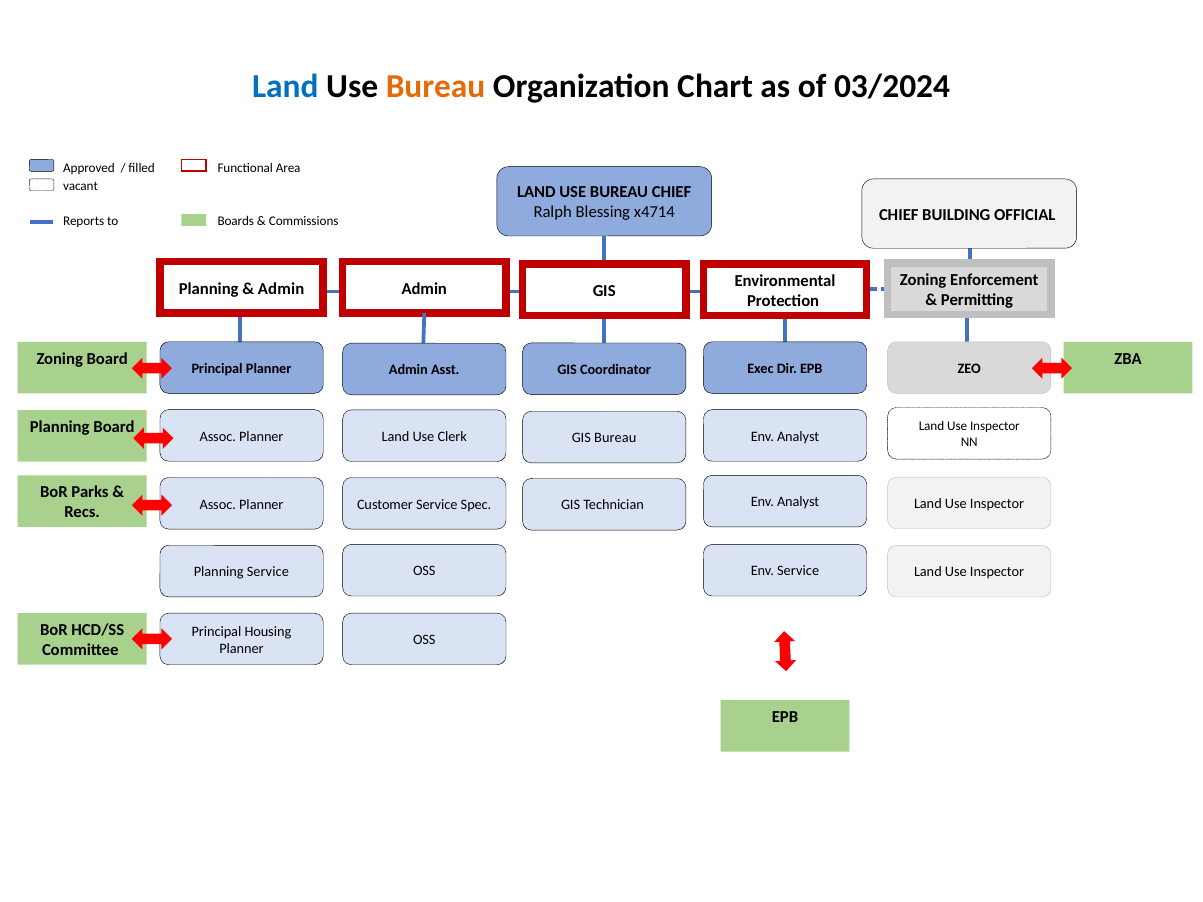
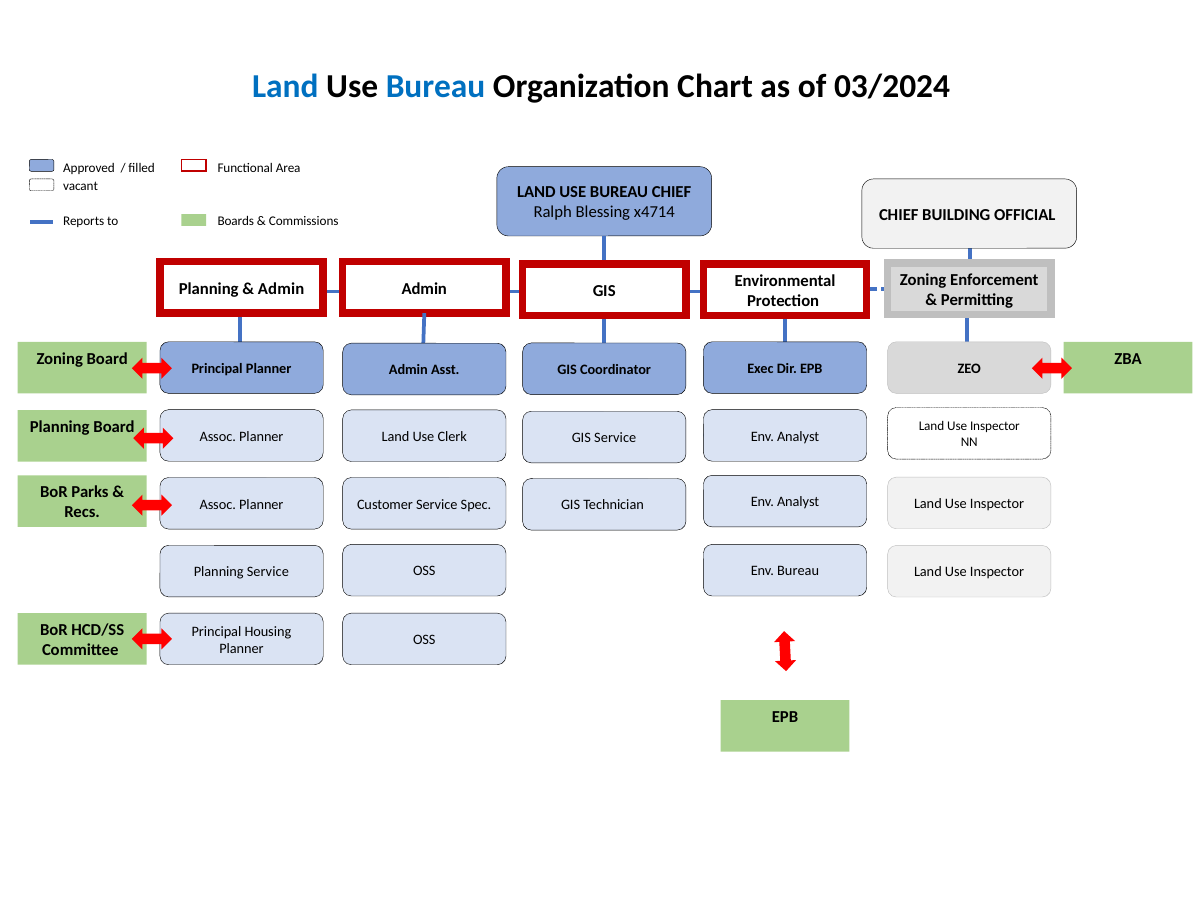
Bureau colour: orange -> blue (436, 86)
GIS Bureau: Bureau -> Service (615, 438)
Env Service: Service -> Bureau (798, 571)
